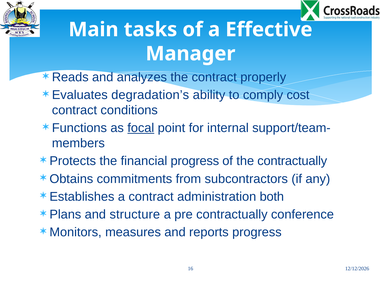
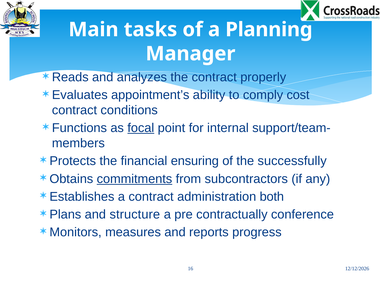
Effective: Effective -> Planning (269, 30)
degradation’s: degradation’s -> appointment’s (150, 95)
financial progress: progress -> ensuring (195, 161)
the contractually: contractually -> successfully (292, 161)
commitments underline: none -> present (134, 179)
